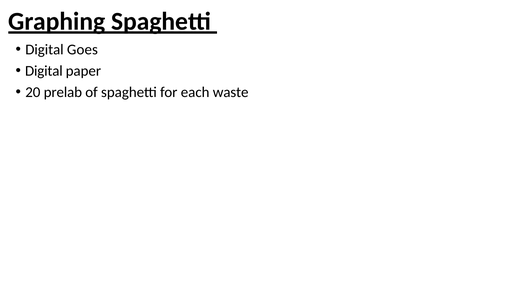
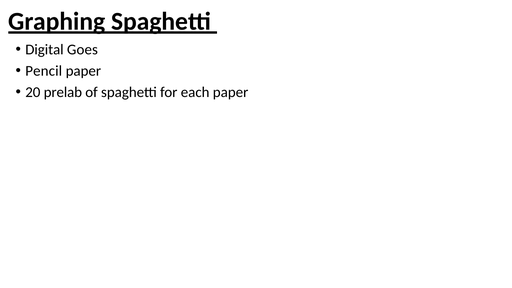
Digital: Digital -> Pencil (44, 71)
each waste: waste -> paper (231, 92)
